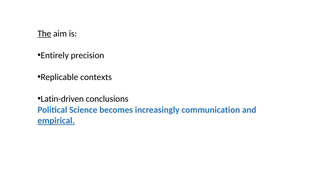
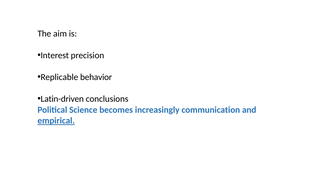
The underline: present -> none (44, 34)
Entirely: Entirely -> Interest (55, 55)
contexts: contexts -> behavior (96, 77)
